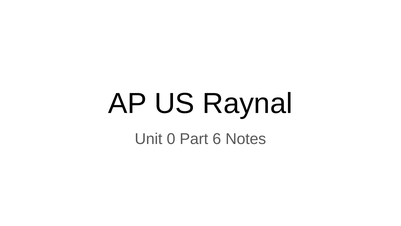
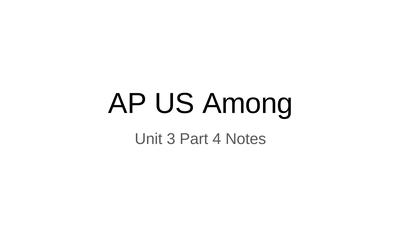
Raynal: Raynal -> Among (248, 103)
0: 0 -> 3 (171, 139)
6: 6 -> 4 (217, 139)
